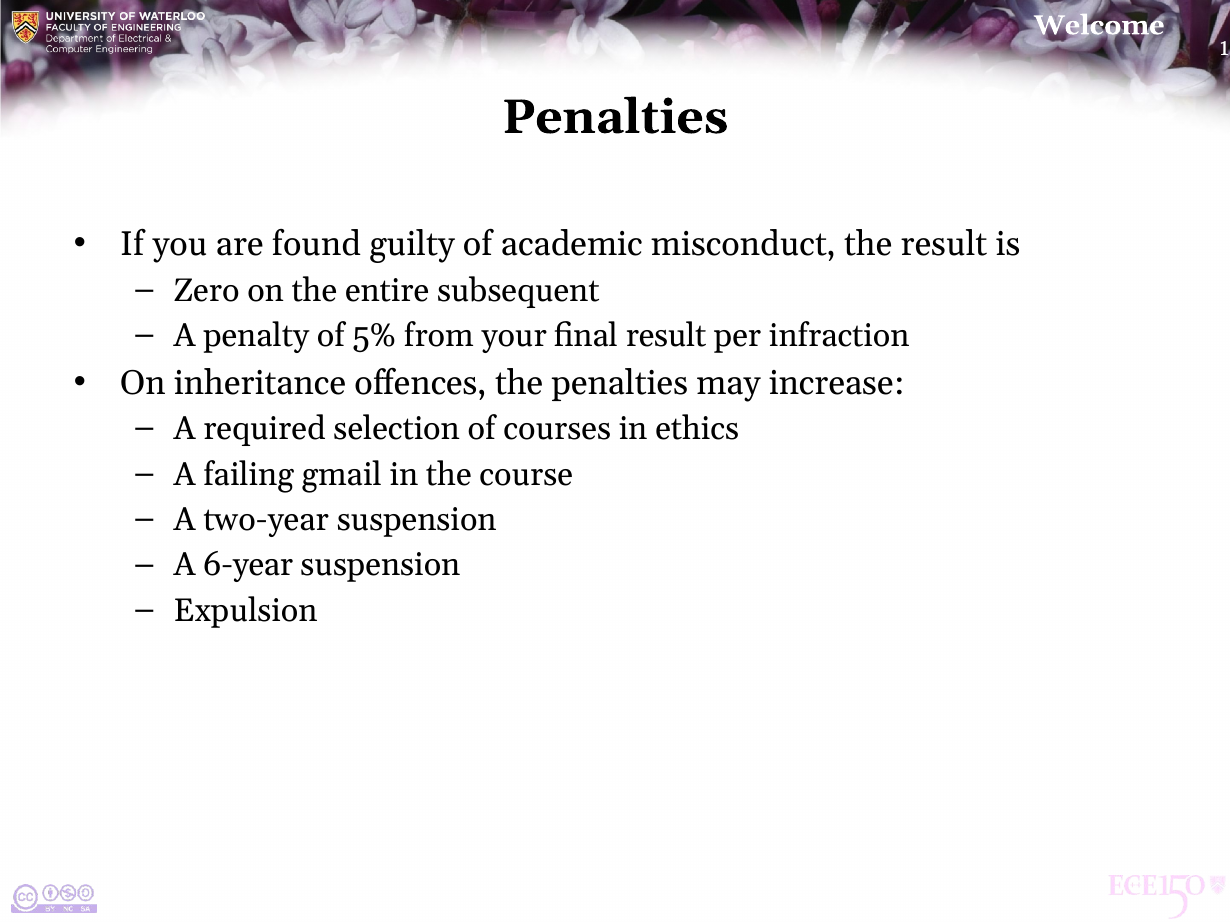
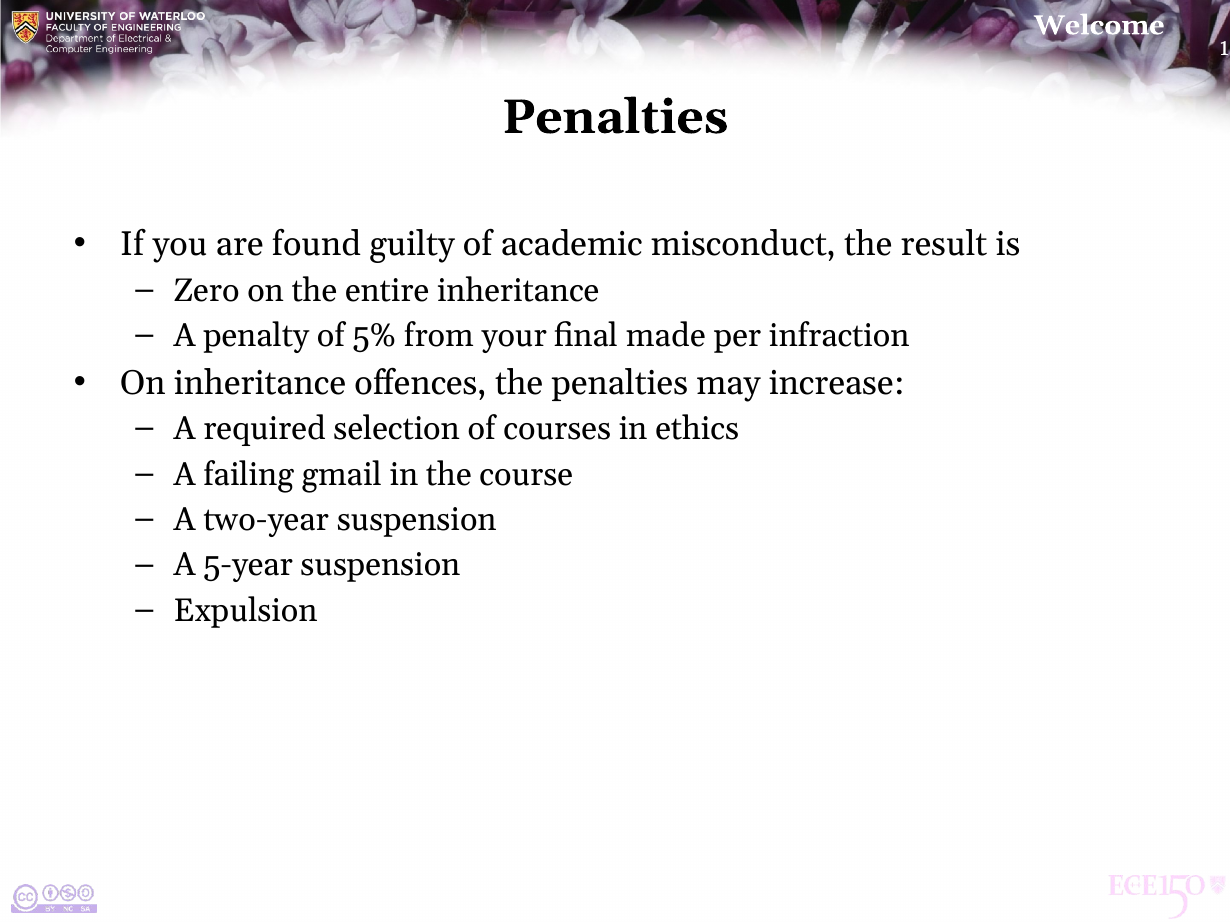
entire subsequent: subsequent -> inheritance (518, 291)
final result: result -> made (666, 336)
6-year: 6-year -> 5-year (248, 566)
